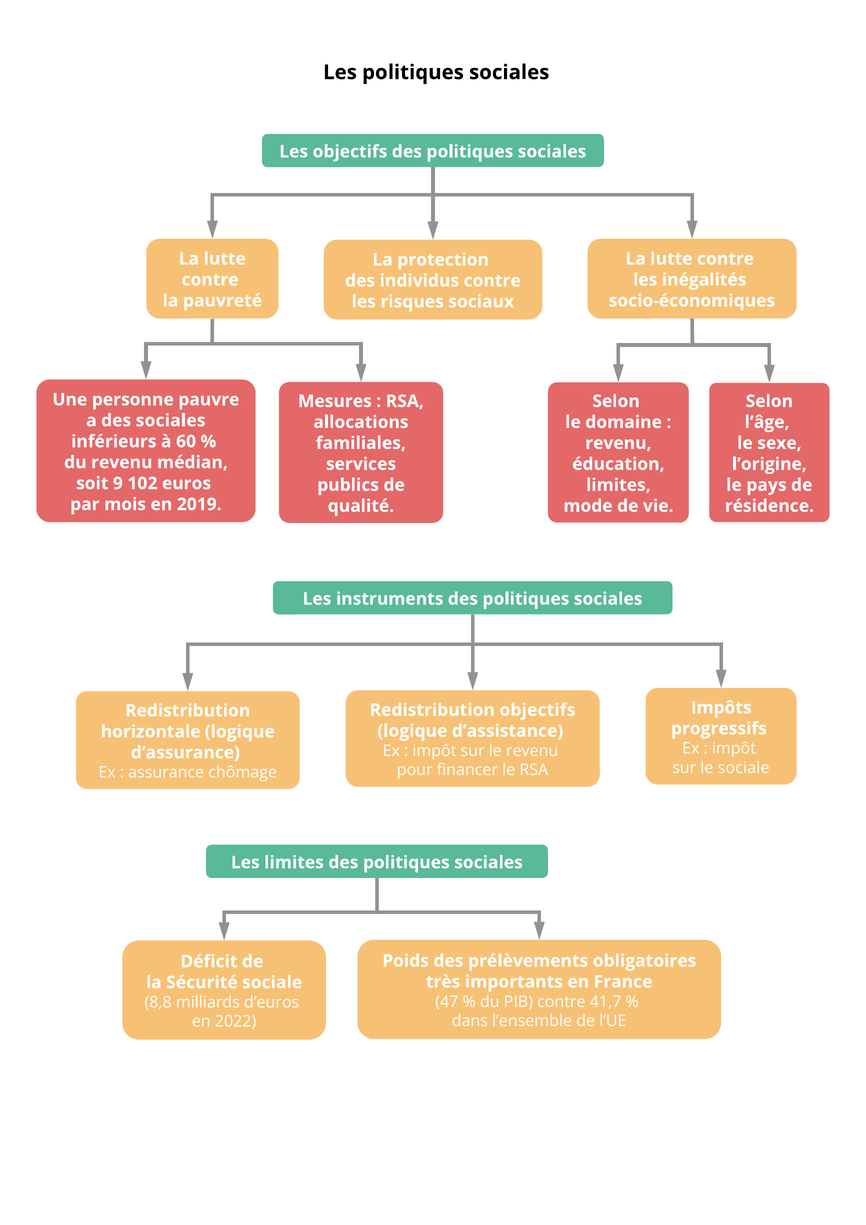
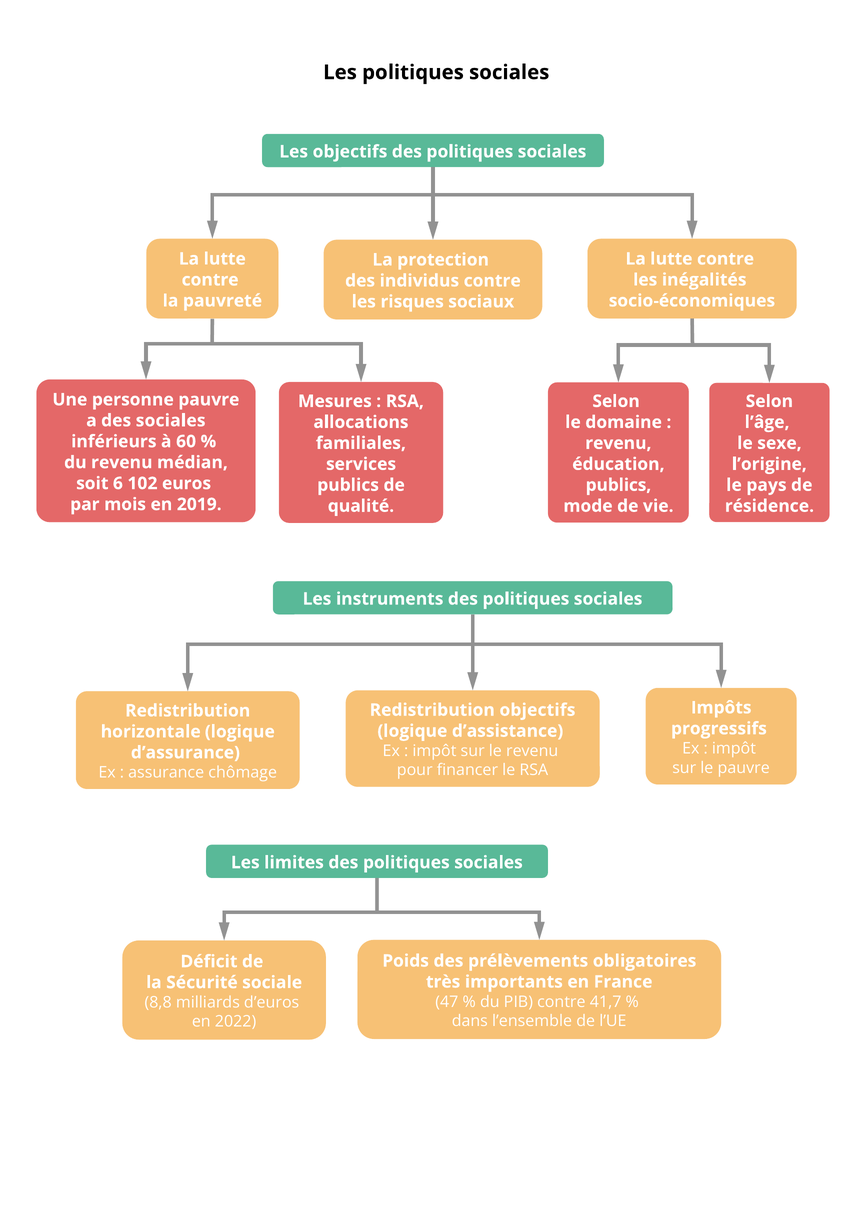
9: 9 -> 6 (118, 483)
limites: limites -> publics (618, 485)
le sociale: sociale -> pauvre (744, 768)
